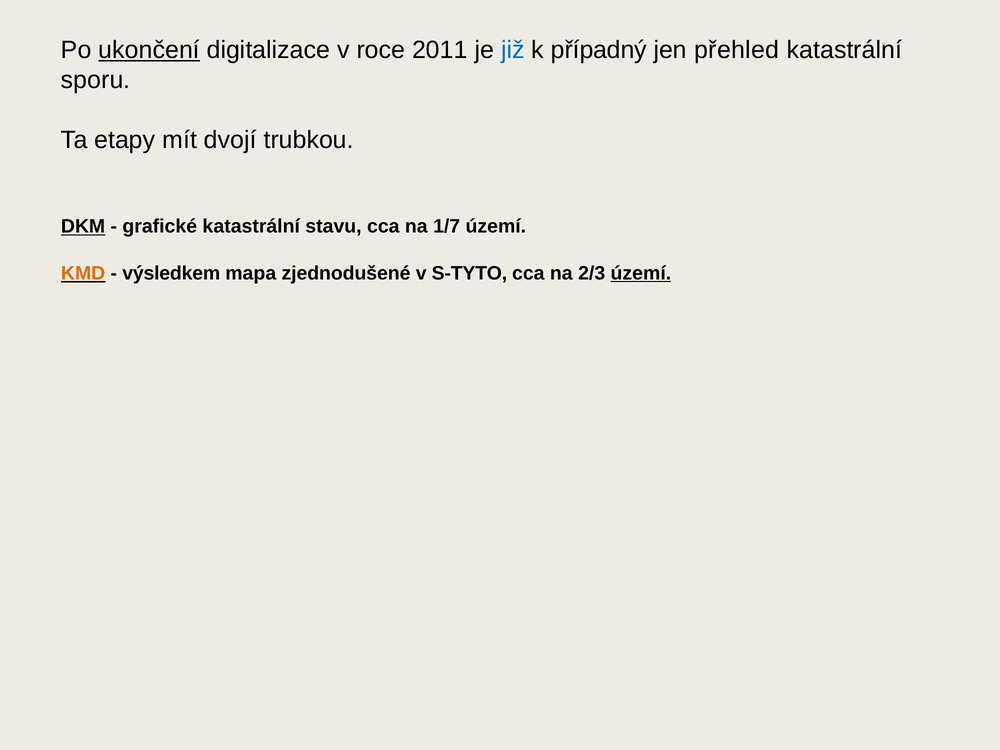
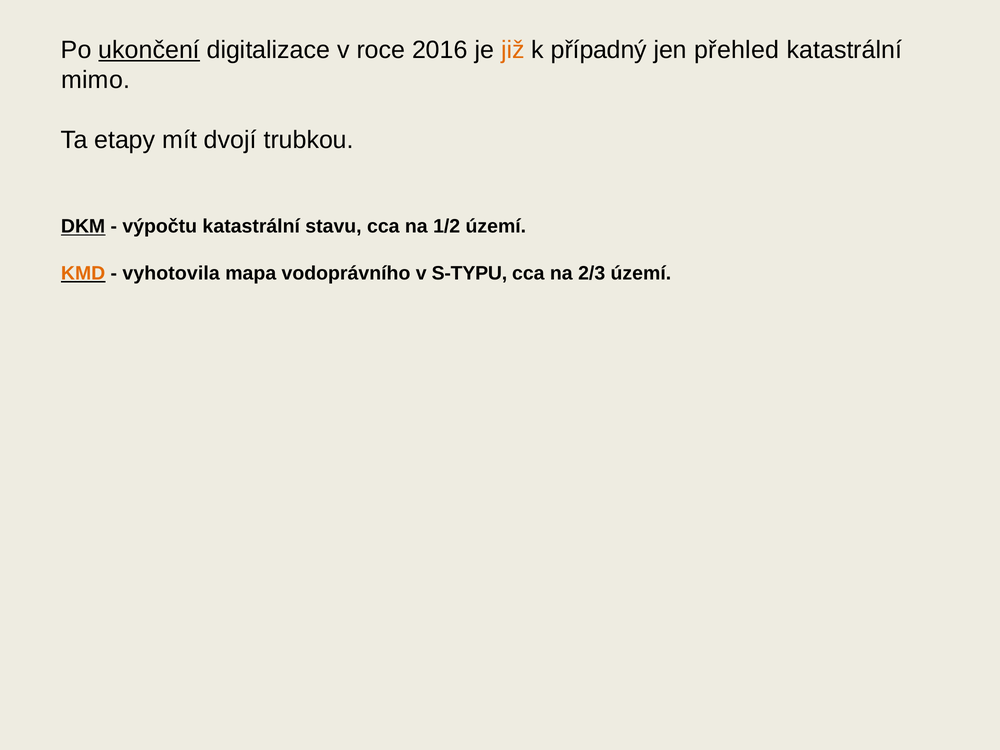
2011: 2011 -> 2016 (440, 50)
již colour: blue -> orange (513, 50)
sporu: sporu -> mimo (96, 80)
grafické: grafické -> výpočtu (160, 226)
1/7: 1/7 -> 1/2 (447, 226)
výsledkem: výsledkem -> vyhotovila (171, 273)
zjednodušené: zjednodušené -> vodoprávního (346, 273)
S-TYTO: S-TYTO -> S-TYPU (469, 273)
území underline: present -> none (641, 273)
